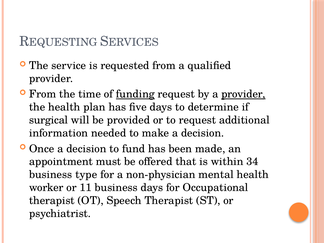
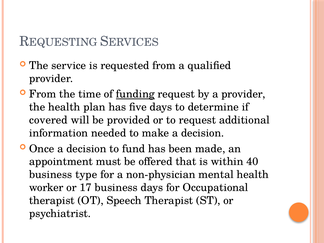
provider underline: present -> none (243, 94)
surgical: surgical -> covered (48, 120)
34: 34 -> 40 (252, 162)
11: 11 -> 17 (86, 188)
